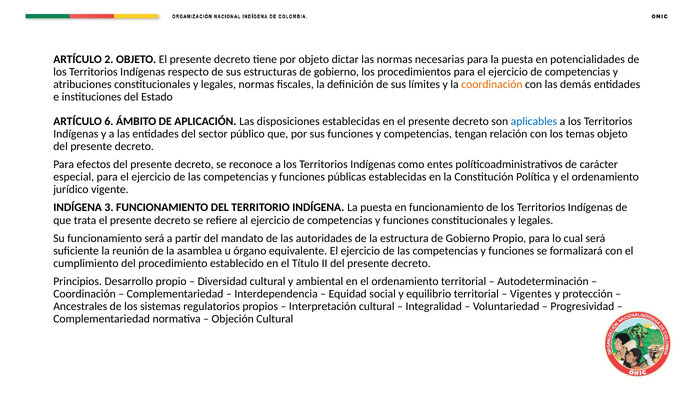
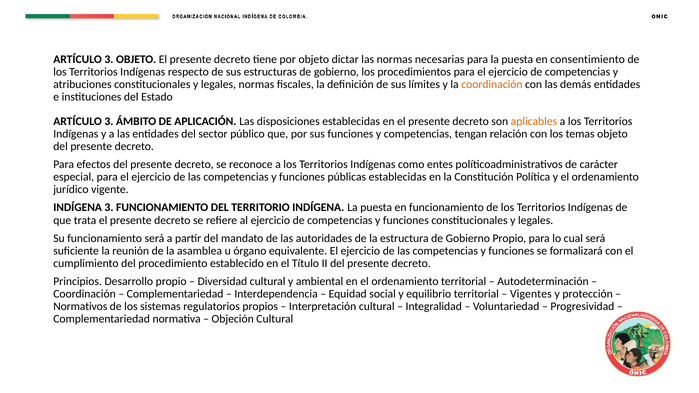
2: 2 -> 3 (109, 59)
potencialidades: potencialidades -> consentimiento (588, 59)
6: 6 -> 3 (109, 122)
aplicables colour: blue -> orange (534, 122)
Ancestrales: Ancestrales -> Normativos (80, 307)
